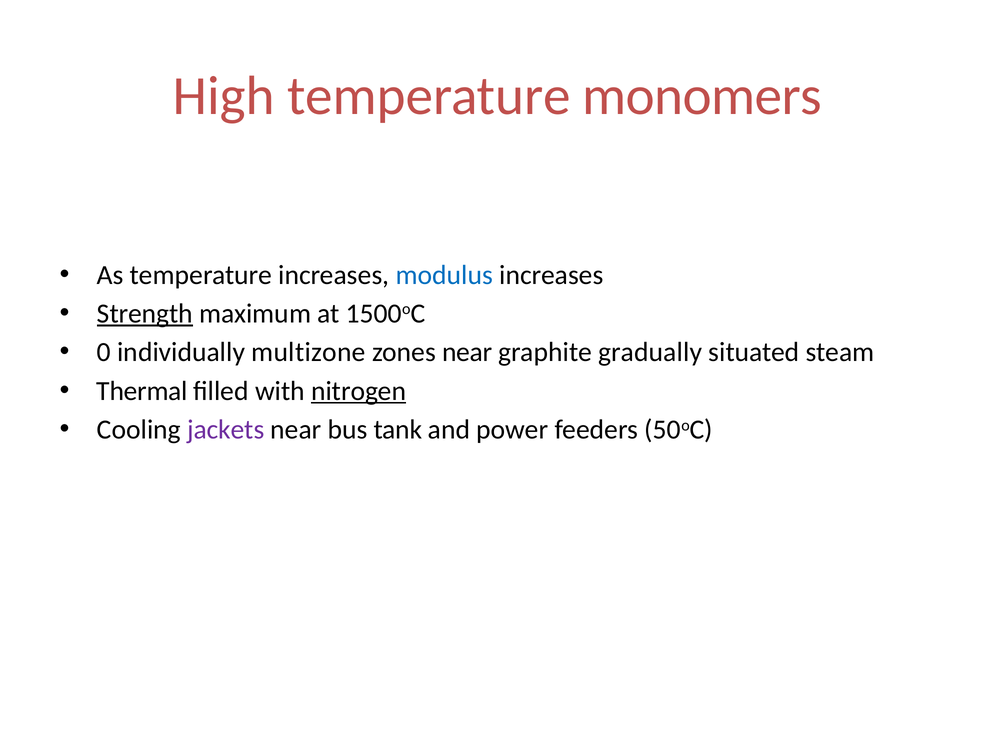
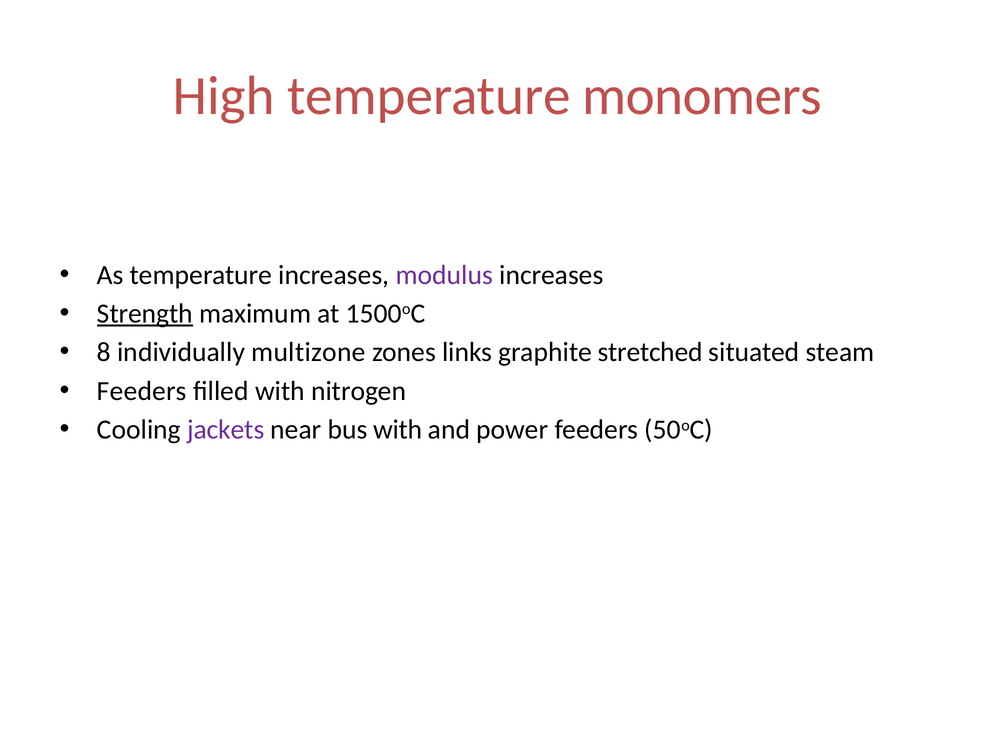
modulus colour: blue -> purple (444, 275)
0: 0 -> 8 (104, 352)
zones near: near -> links (467, 352)
gradually: gradually -> stretched (650, 352)
Thermal: Thermal -> Feeders (142, 391)
nitrogen underline: present -> none (359, 391)
bus tank: tank -> with (398, 429)
